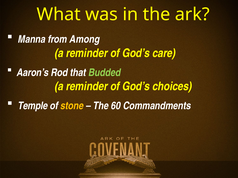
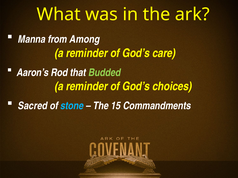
Temple: Temple -> Sacred (33, 106)
stone colour: yellow -> light blue (72, 106)
60: 60 -> 15 (116, 106)
